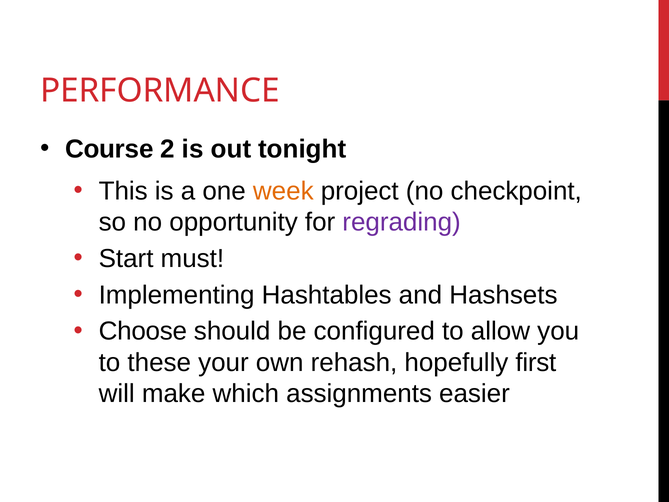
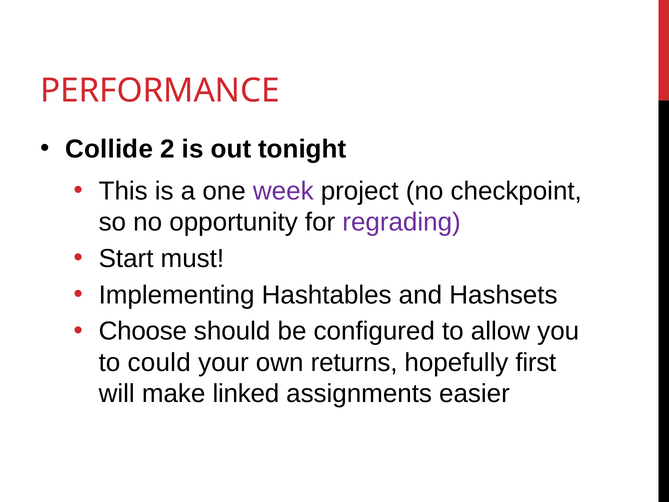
Course: Course -> Collide (109, 149)
week colour: orange -> purple (283, 191)
these: these -> could (159, 362)
rehash: rehash -> returns (354, 362)
which: which -> linked (246, 393)
